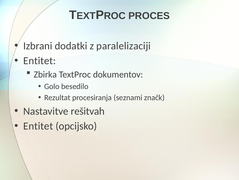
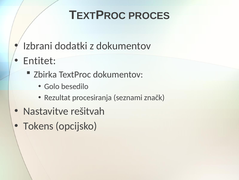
z paralelizaciji: paralelizaciji -> dokumentov (124, 46)
Entitet: Entitet -> Tokens (38, 126)
